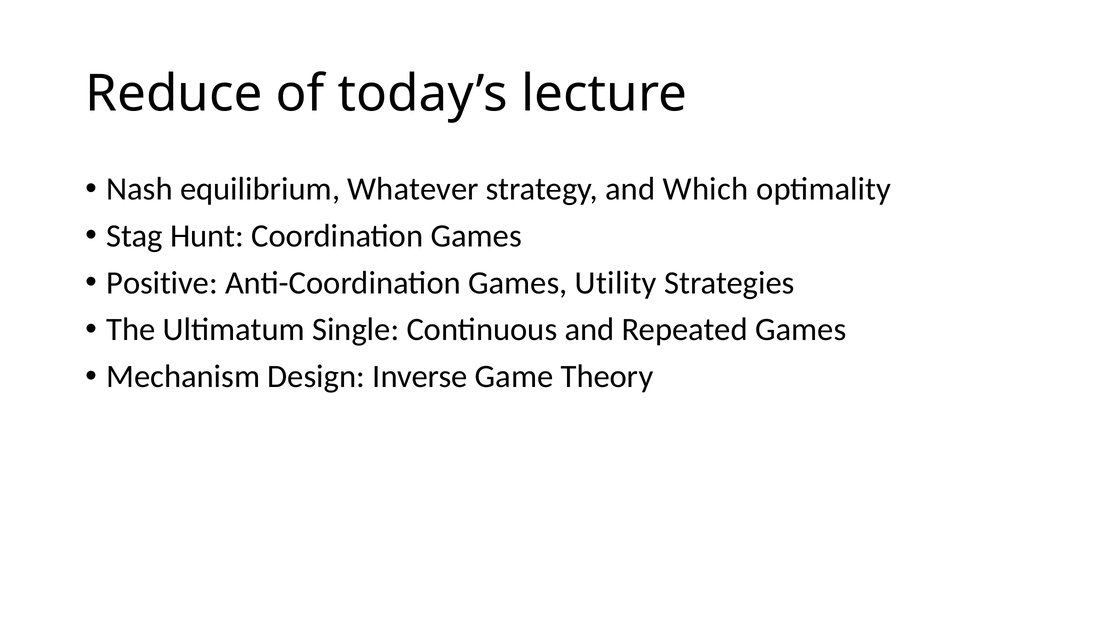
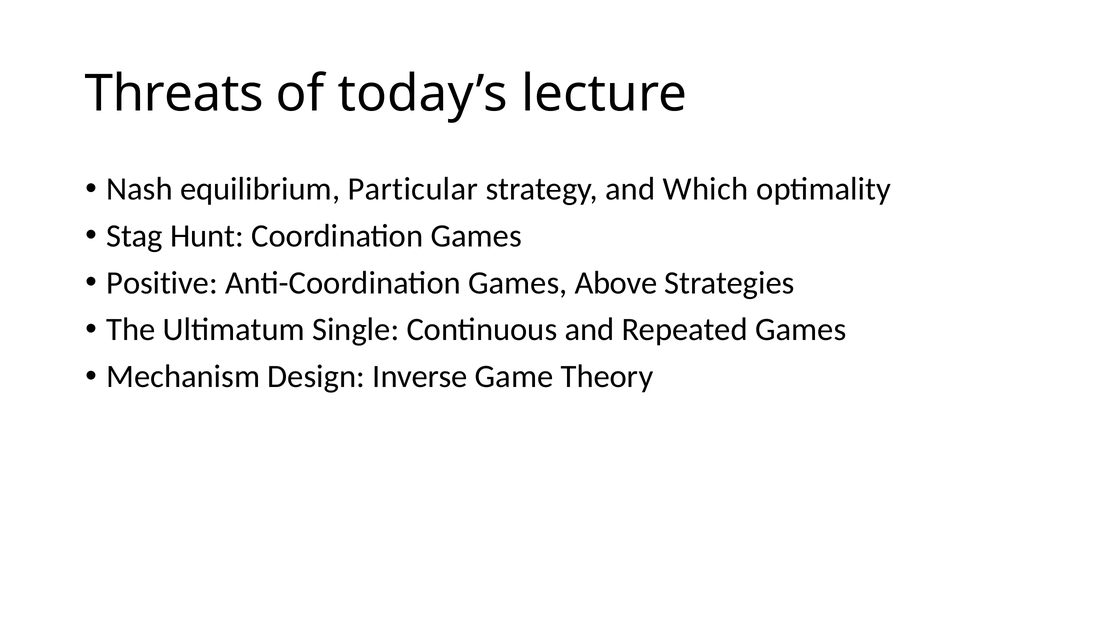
Reduce: Reduce -> Threats (174, 94)
Whatever: Whatever -> Particular (413, 189)
Utility: Utility -> Above (616, 283)
